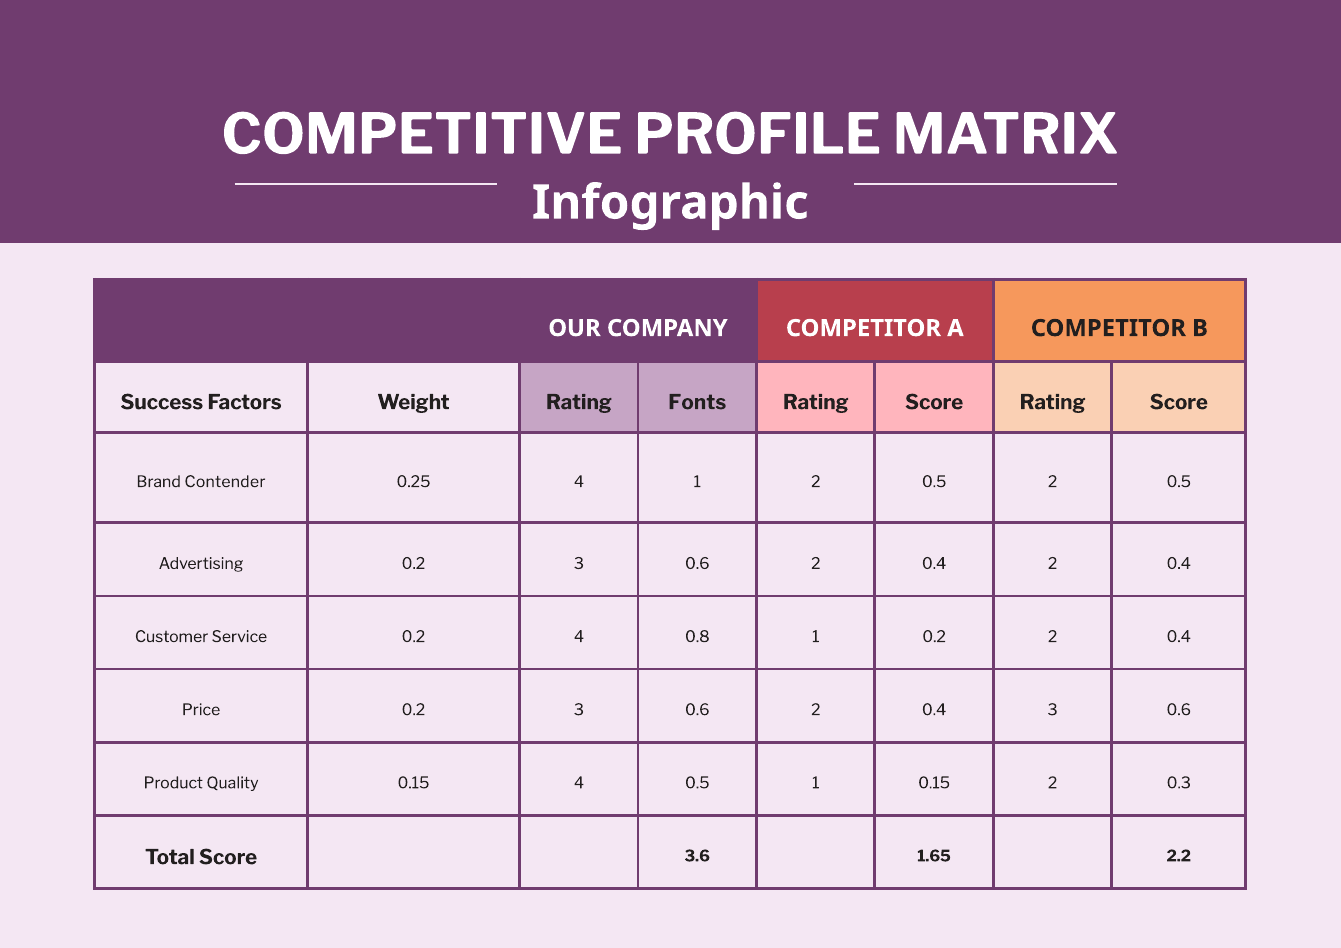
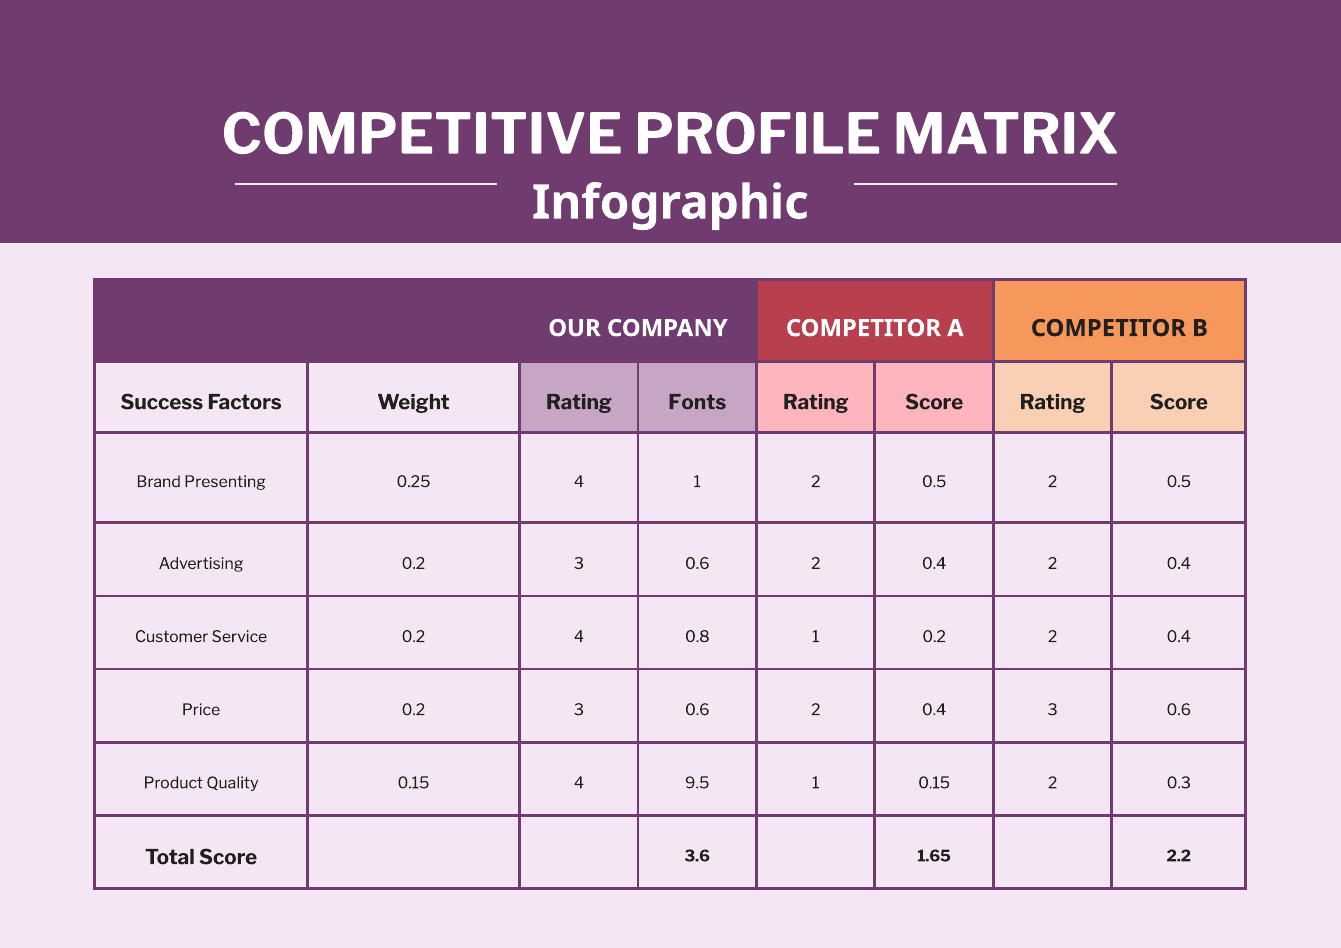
Contender: Contender -> Presenting (225, 482)
4 0.5: 0.5 -> 9.5 (697, 783)
